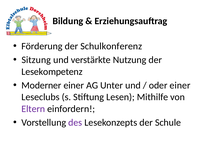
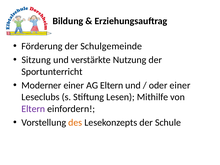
Schulkonferenz: Schulkonferenz -> Schulgemeinde (111, 46)
Lesekompetenz: Lesekompetenz -> Sportunterricht (52, 72)
AG Unter: Unter -> Eltern (112, 85)
des colour: purple -> orange (75, 123)
